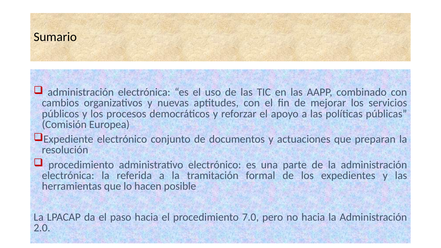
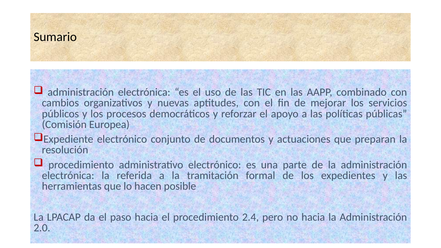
7.0: 7.0 -> 2.4 (250, 217)
